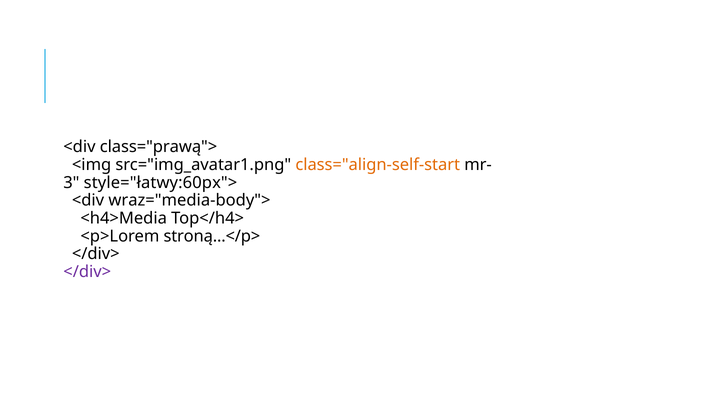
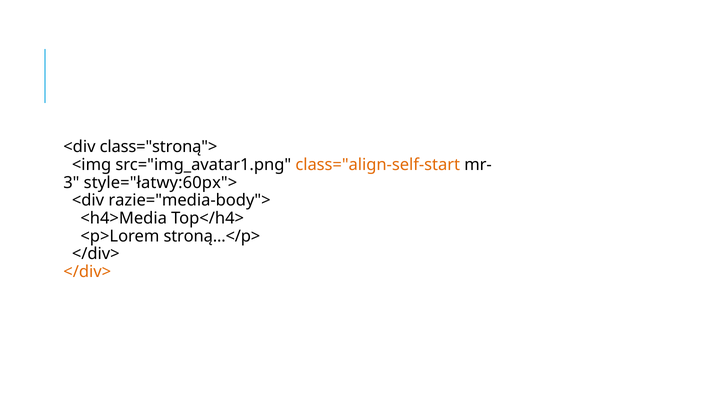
class="prawą">: class="prawą"> -> class="stroną"> (159, 147)
wraz="media-body">: wraz="media-body"> -> razie="media-body"> (190, 201)
</div> colour: purple -> orange (87, 272)
